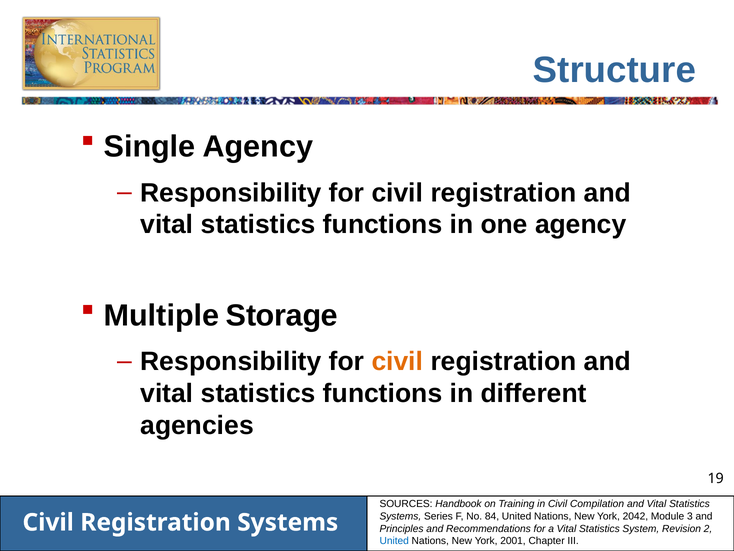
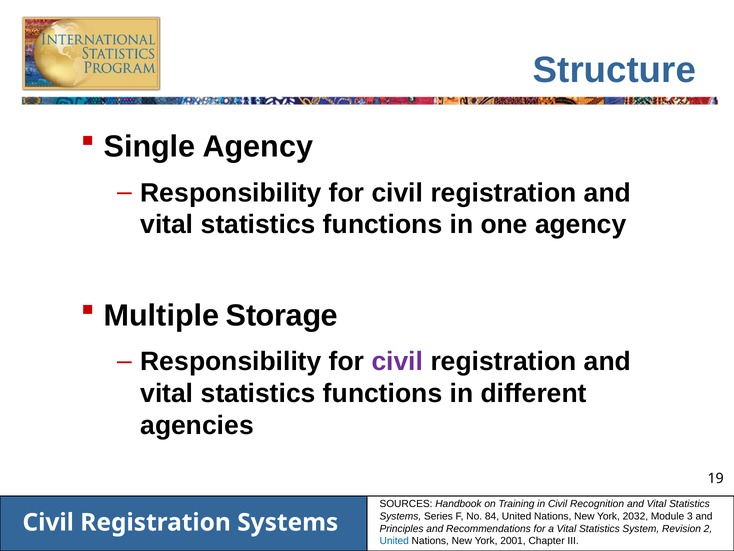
civil colour: orange -> purple (397, 361)
Compilation: Compilation -> Recognition (597, 504)
2042: 2042 -> 2032 (635, 516)
